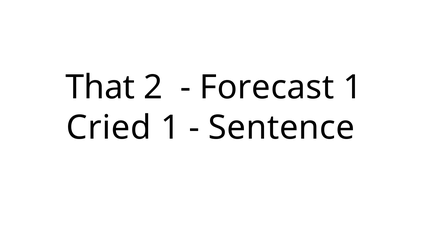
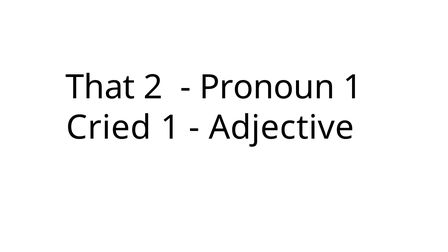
Forecast: Forecast -> Pronoun (267, 87)
Sentence: Sentence -> Adjective (282, 128)
